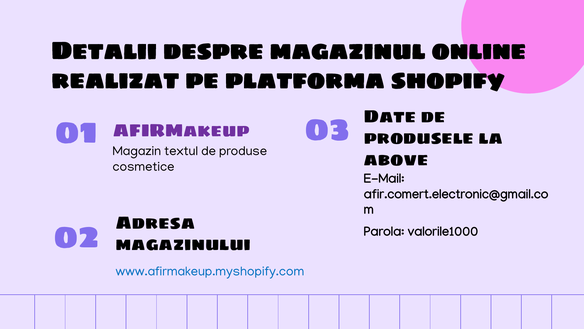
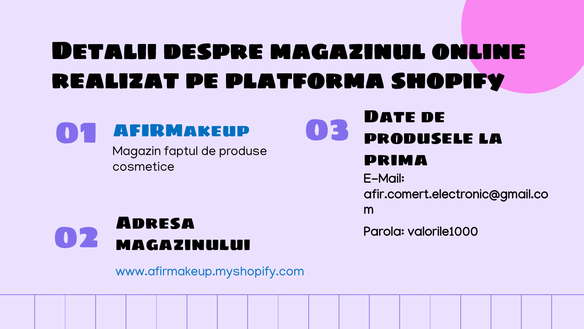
AFIRMakeup colour: purple -> blue (181, 131)
textul: textul -> faptul (181, 151)
above: above -> prima (396, 159)
